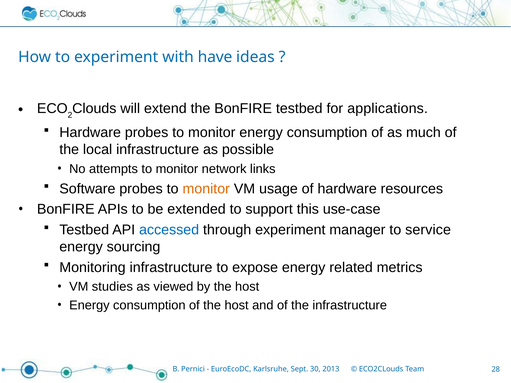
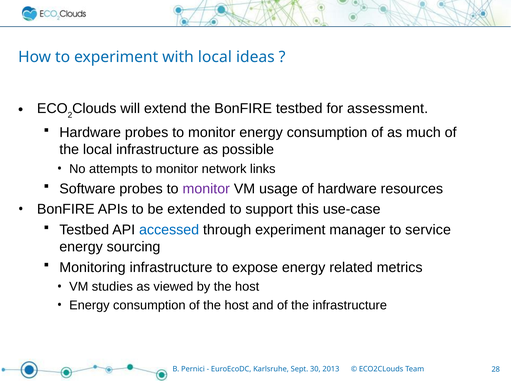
with have: have -> local (215, 57)
applications: applications -> assessment (388, 109)
monitor colour: orange -> purple (206, 189)
